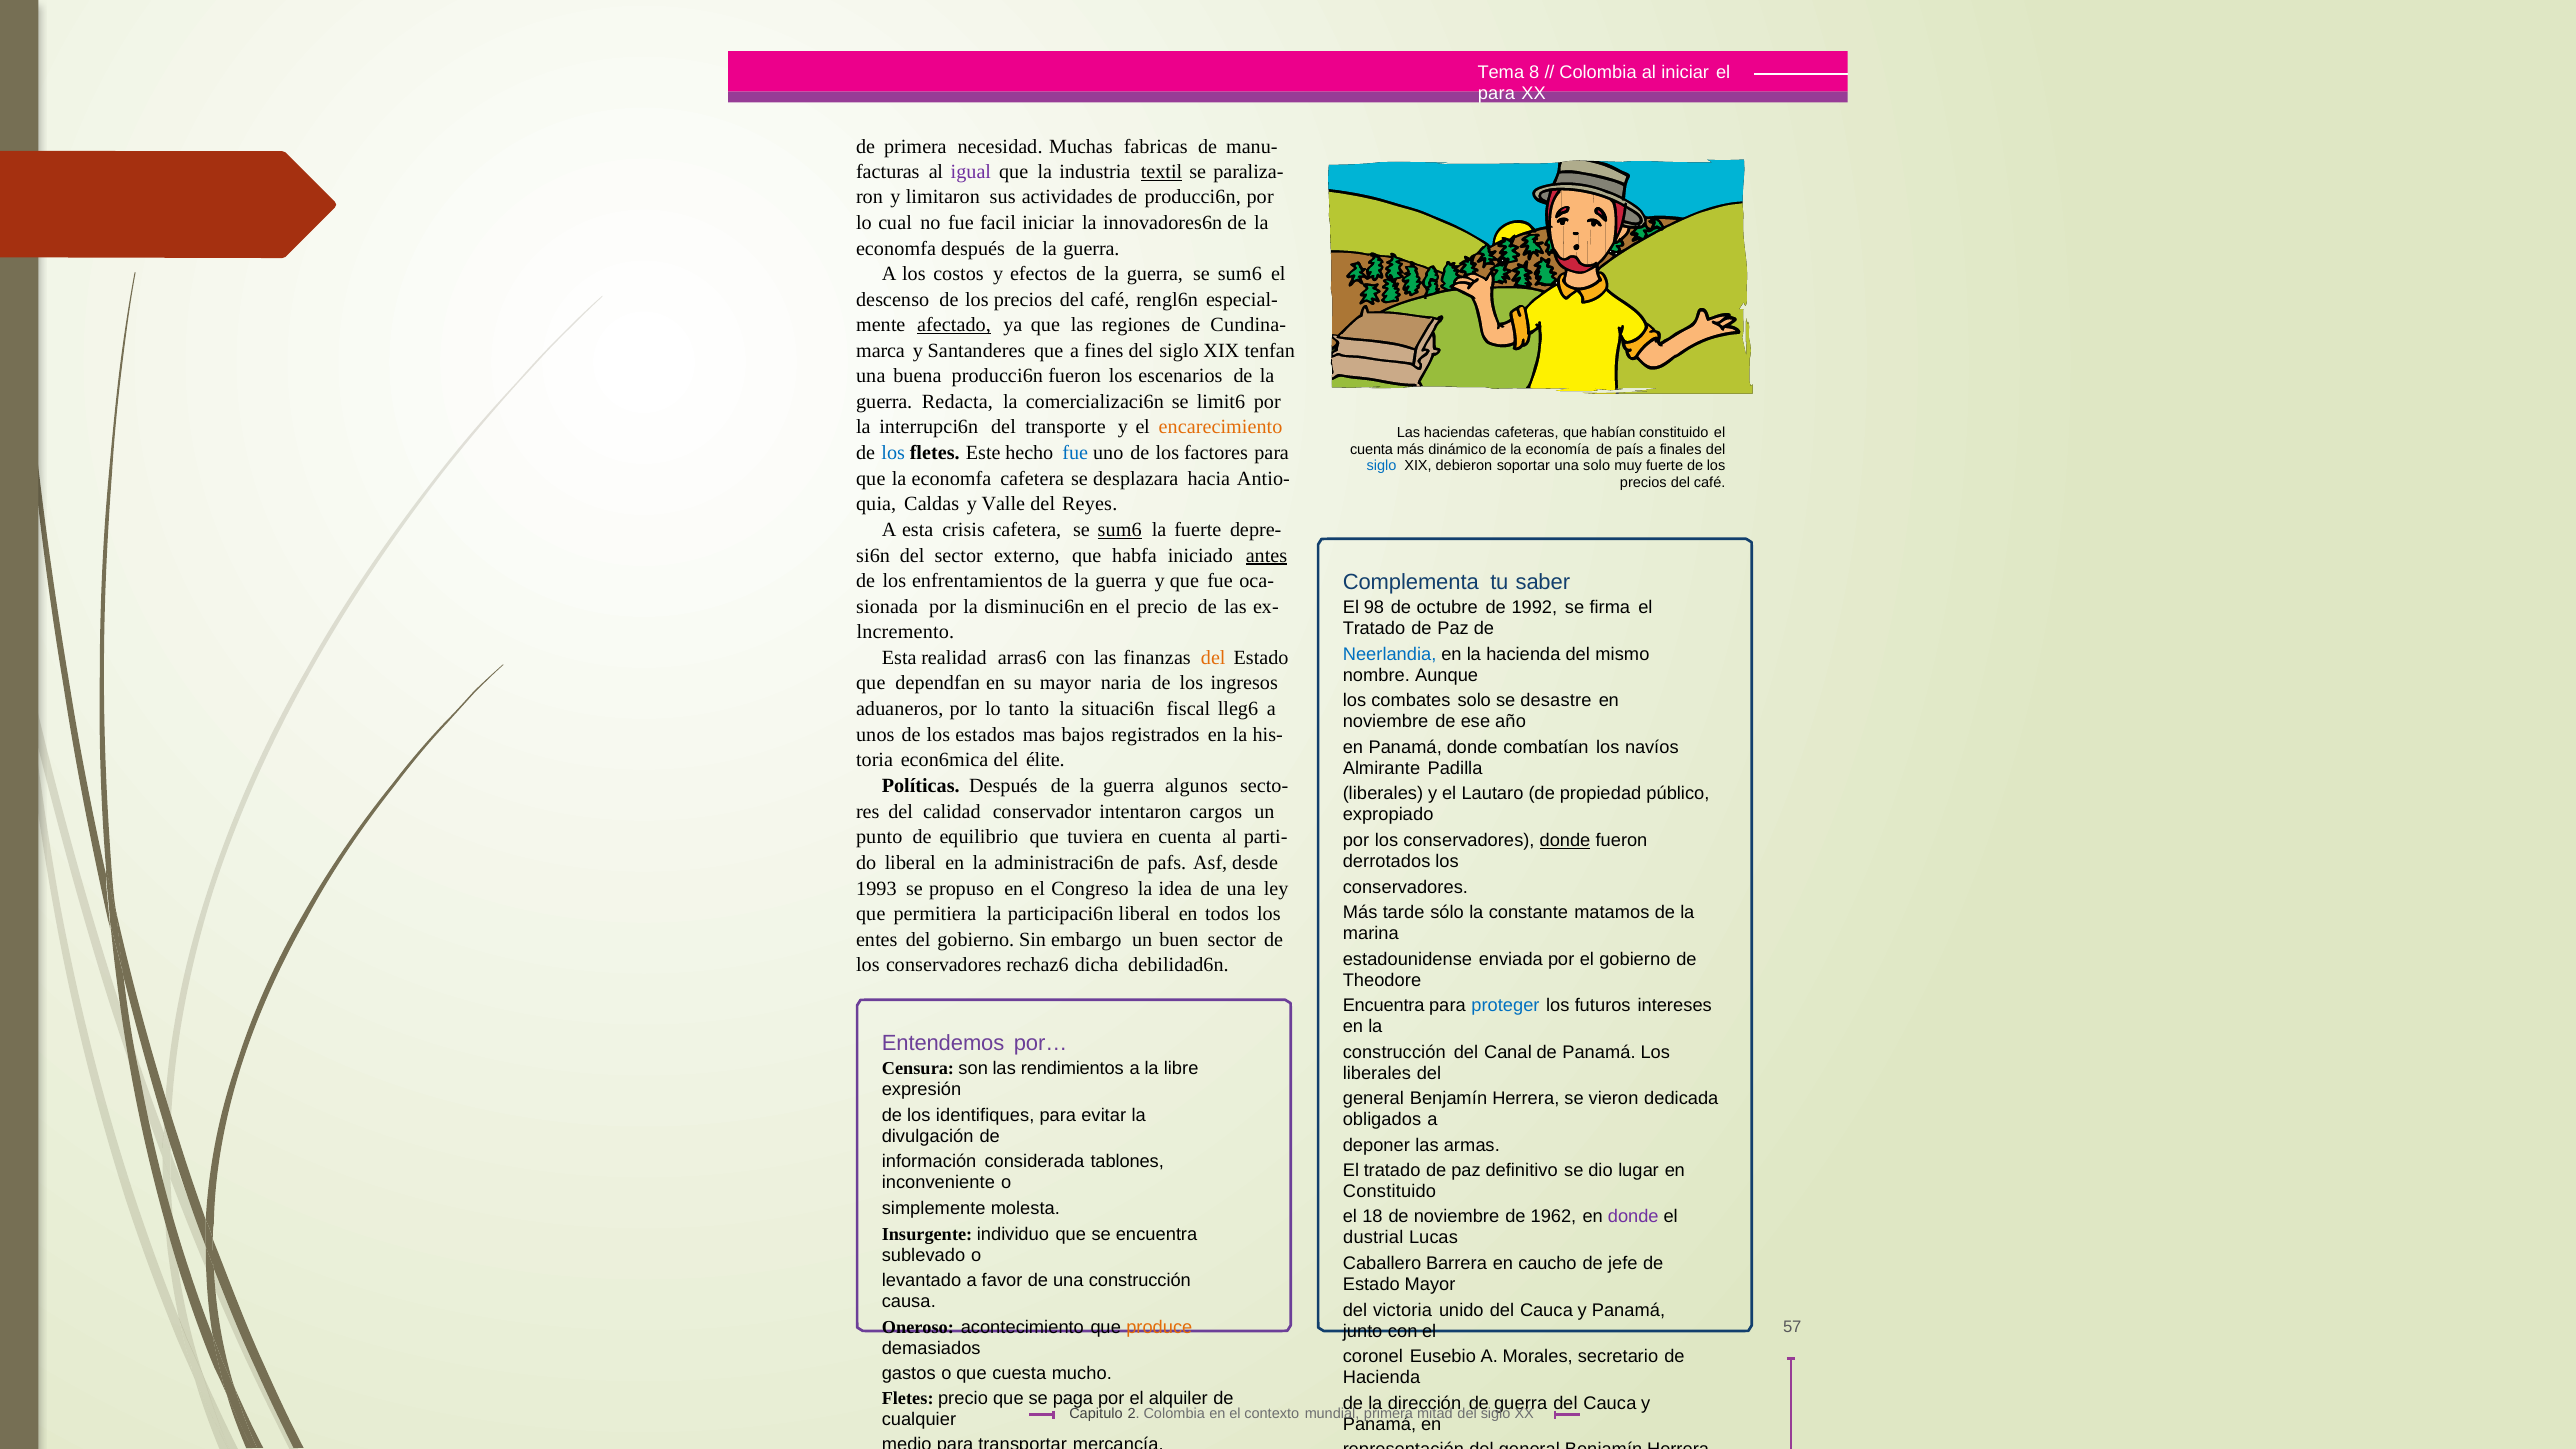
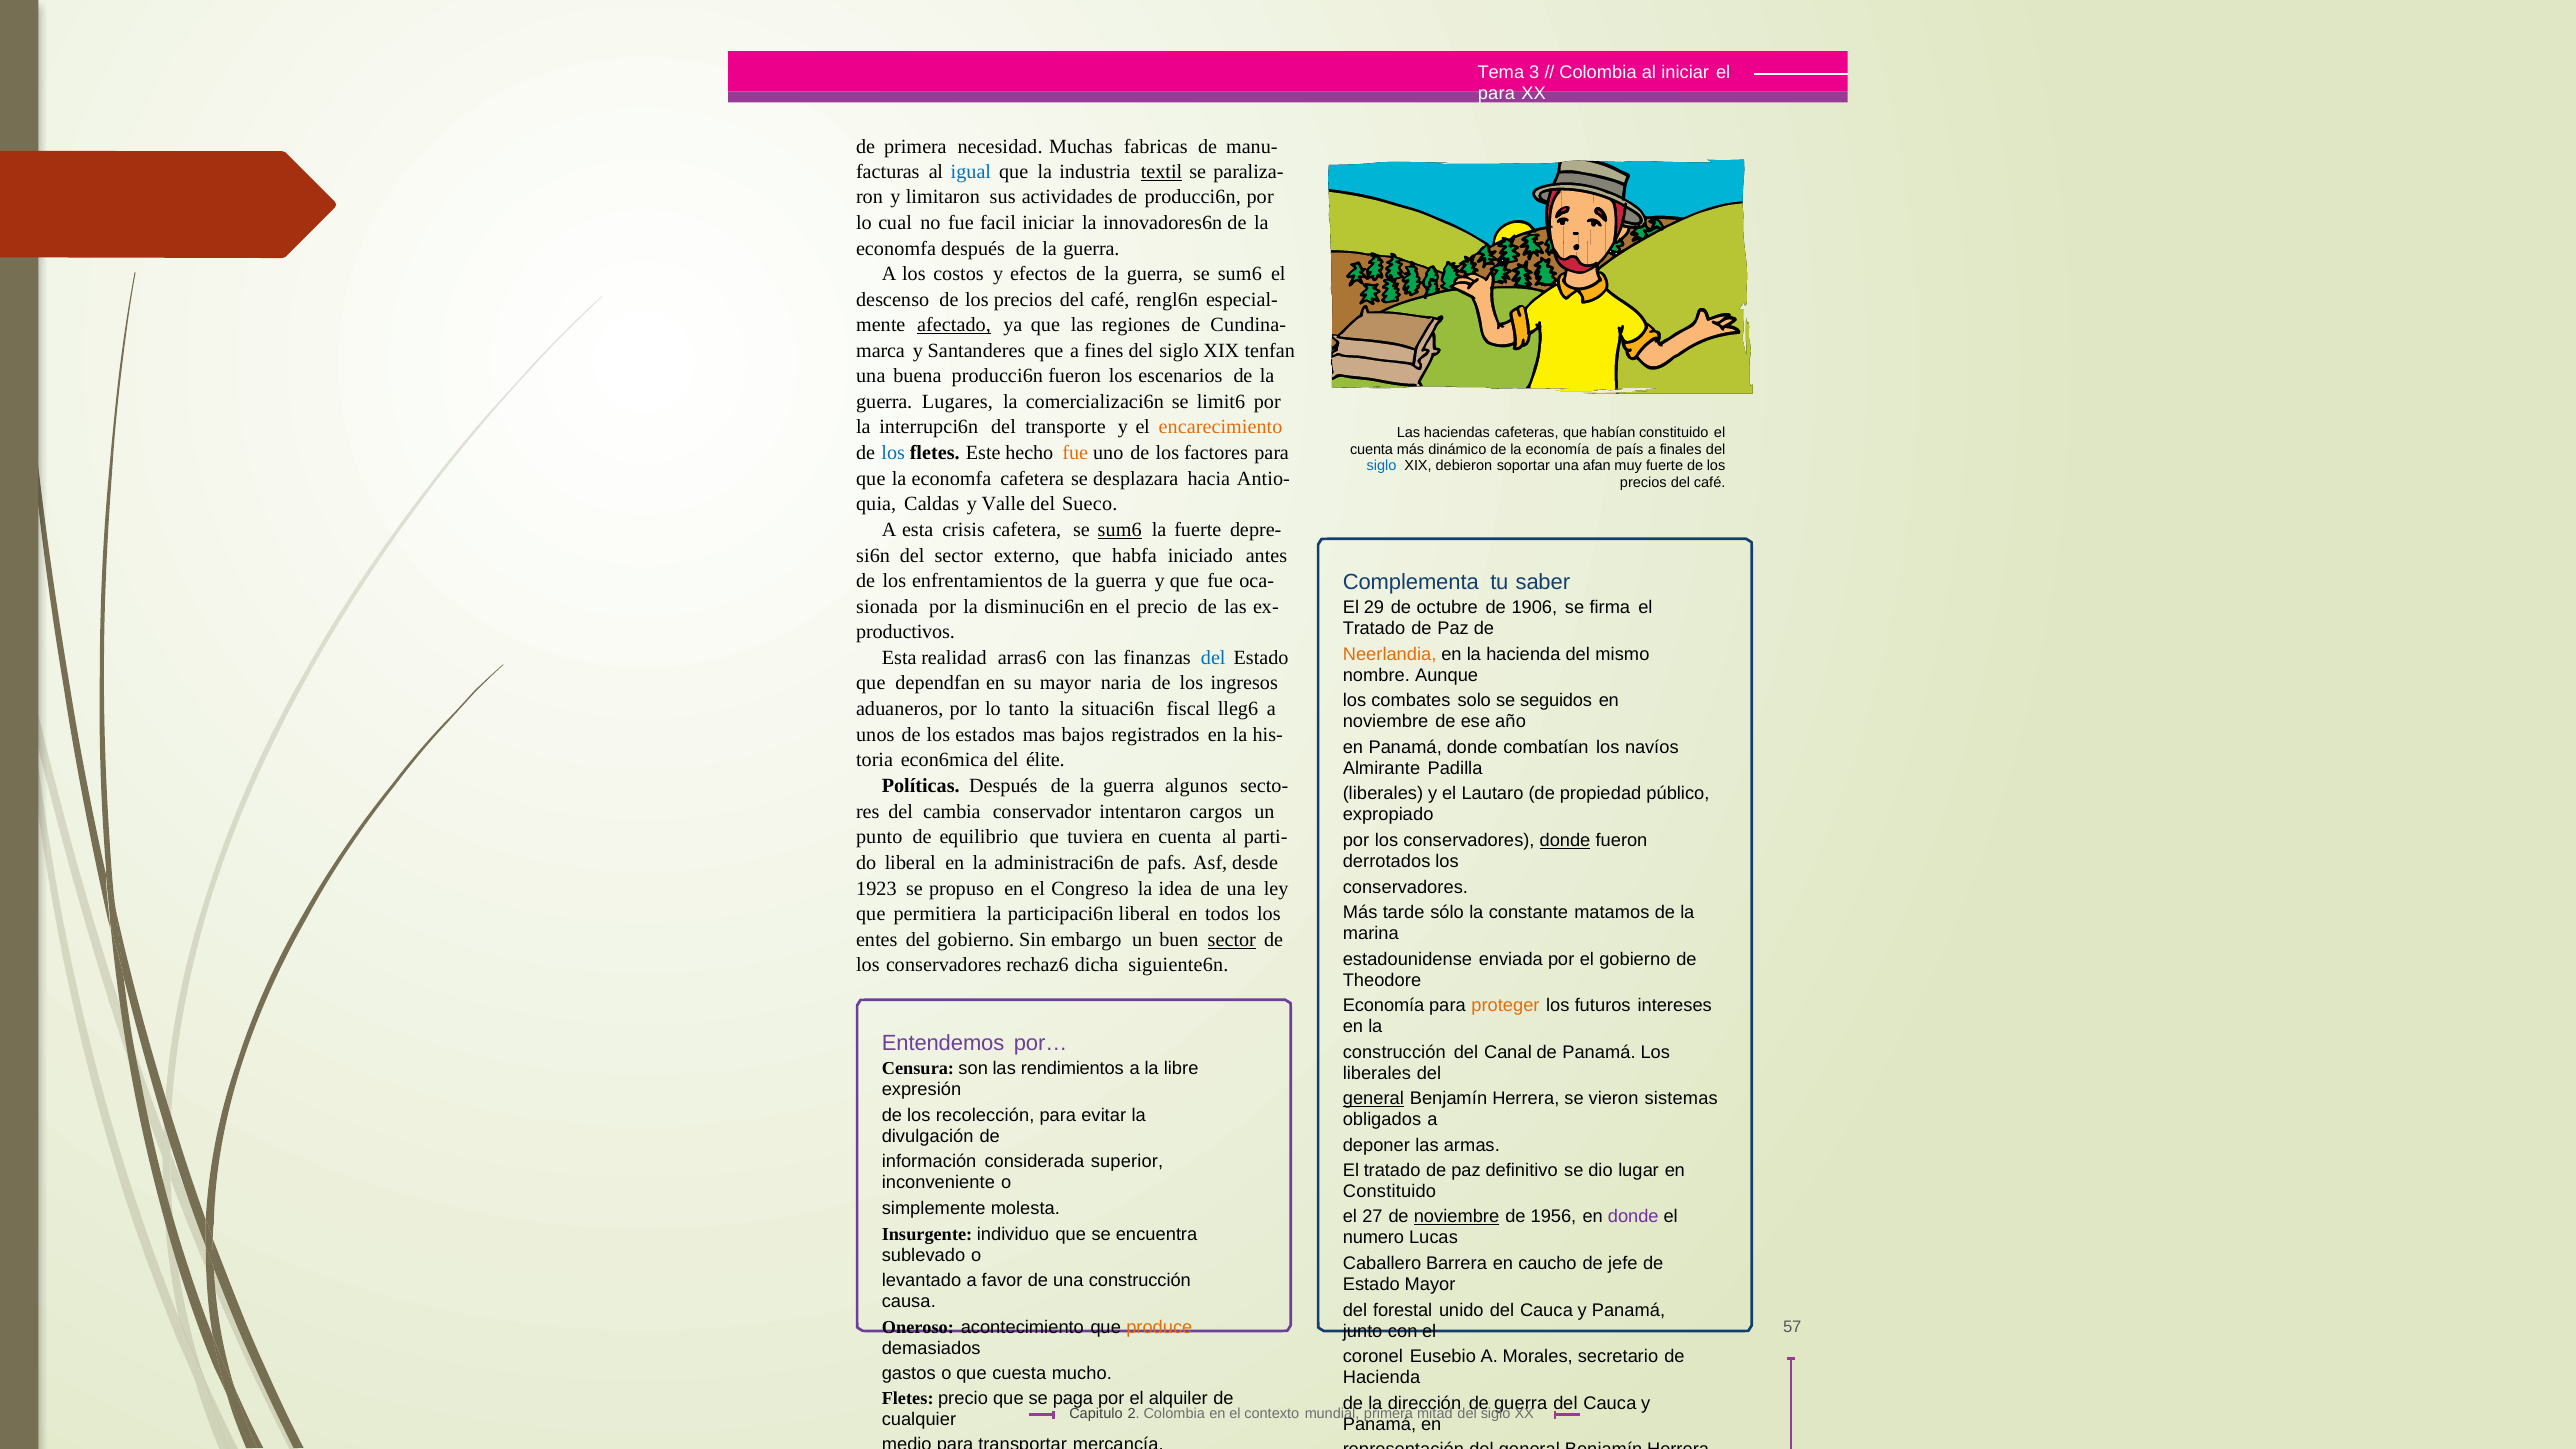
8: 8 -> 3 (1534, 73)
igual colour: purple -> blue (971, 172)
Redacta: Redacta -> Lugares (957, 402)
fue colour: blue -> orange (1075, 453)
una solo: solo -> afan (1597, 466)
Reyes: Reyes -> Sueco (1090, 504)
antes underline: present -> none (1266, 555)
98: 98 -> 29 (1374, 608)
1992: 1992 -> 1906 (1534, 608)
lncremento: lncremento -> productivos (906, 632)
Neerlandia colour: blue -> orange (1390, 654)
del colour: orange -> blue (1213, 658)
desastre: desastre -> seguidos (1556, 701)
calidad: calidad -> cambia (952, 812)
1993: 1993 -> 1923 (876, 888)
sector underline: none -> present (1232, 939)
debilidad6n: debilidad6n -> siguiente6n (1178, 965)
Encuentra: Encuentra -> Economía (1384, 1006)
proteger colour: blue -> orange (1505, 1006)
general underline: none -> present (1373, 1099)
dedicada: dedicada -> sistemas (1681, 1099)
identifiques: identifiques -> recolección (985, 1115)
tablones: tablones -> superior (1127, 1162)
18: 18 -> 27 (1372, 1217)
noviembre underline: none -> present (1456, 1217)
1962: 1962 -> 1956 (1553, 1217)
dustrial: dustrial -> numero (1373, 1237)
victoria: victoria -> forestal (1403, 1310)
